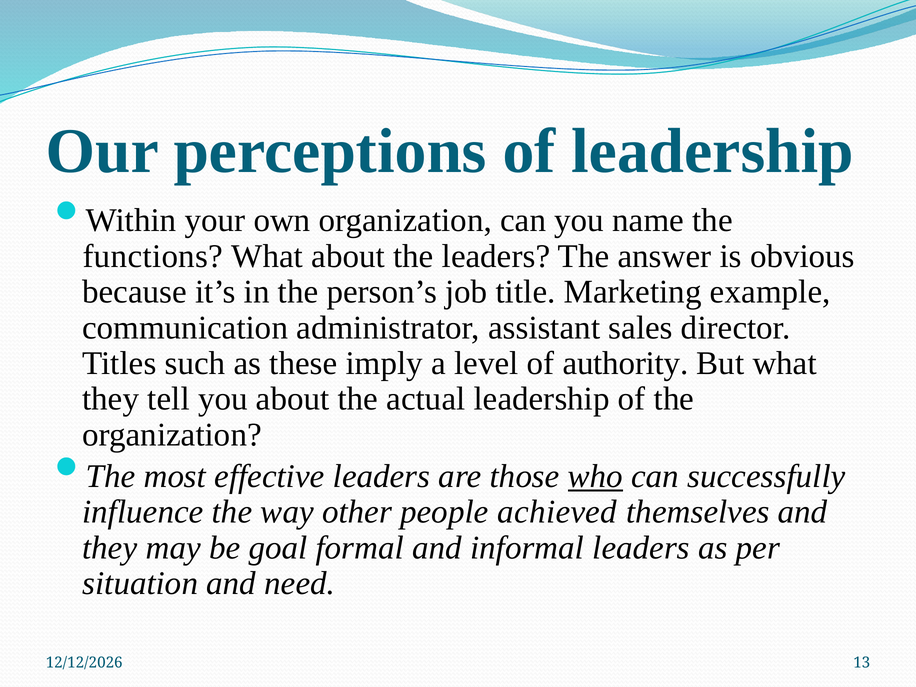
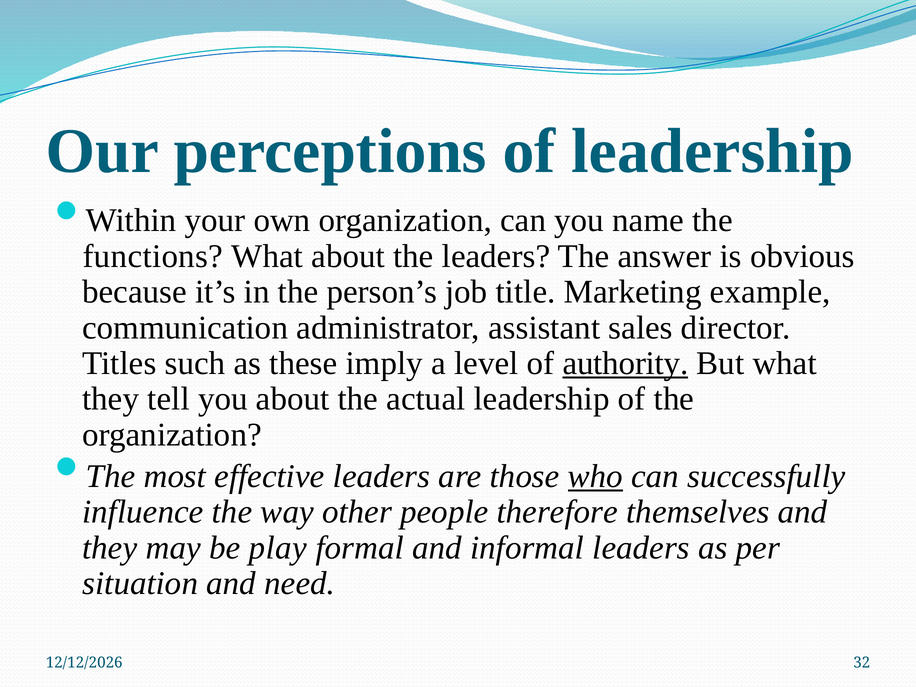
authority underline: none -> present (626, 363)
achieved: achieved -> therefore (557, 512)
goal: goal -> play (278, 548)
13: 13 -> 32 (862, 663)
